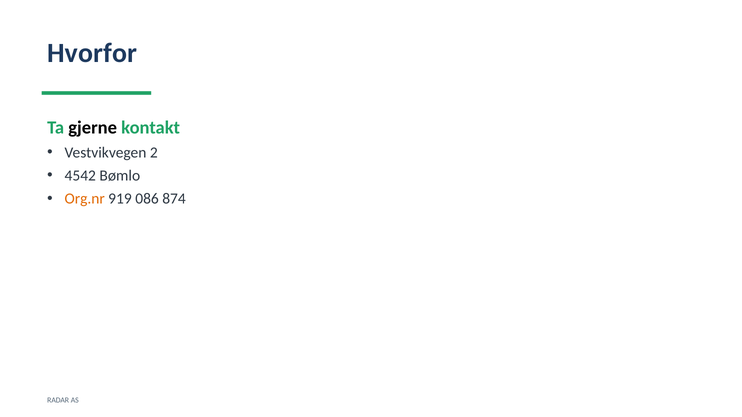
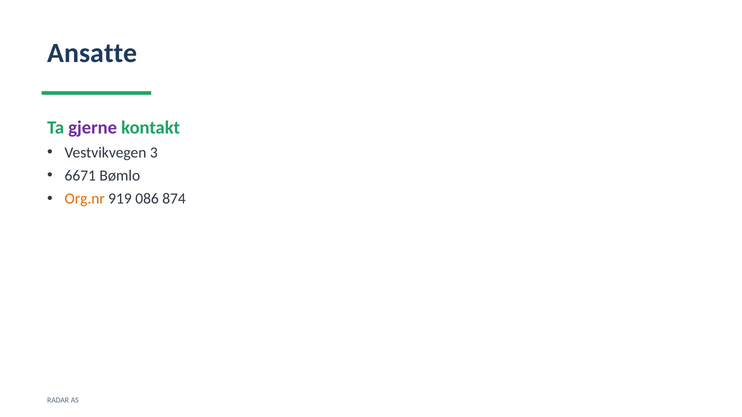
Hvorfor: Hvorfor -> Ansatte (92, 53)
gjerne colour: black -> purple (93, 128)
2: 2 -> 3 (154, 153)
4542: 4542 -> 6671 (80, 176)
